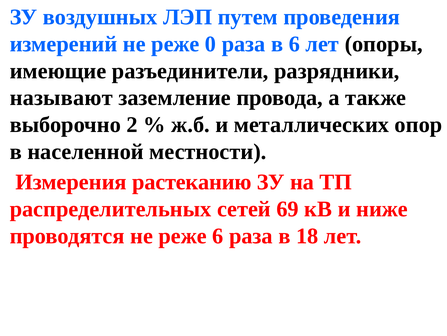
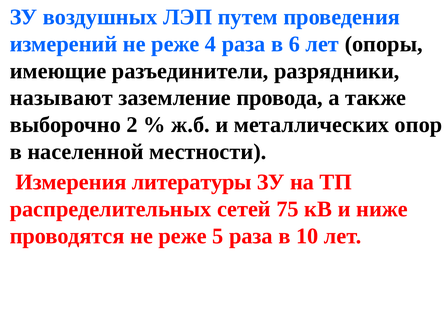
0: 0 -> 4 (211, 44)
растеканию: растеканию -> литературы (192, 182)
69: 69 -> 75 (288, 209)
реже 6: 6 -> 5 (218, 236)
18: 18 -> 10 (307, 236)
